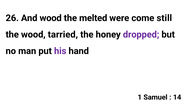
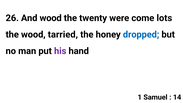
melted: melted -> twenty (93, 18)
still: still -> lots (164, 18)
dropped colour: purple -> blue (141, 34)
